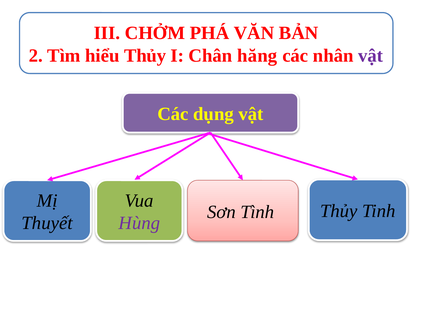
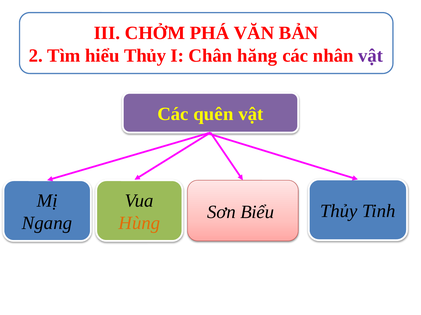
dụng: dụng -> quên (213, 114)
Tình: Tình -> Biểu (257, 212)
Thuyết: Thuyết -> Ngang (47, 224)
Hùng colour: purple -> orange (139, 224)
